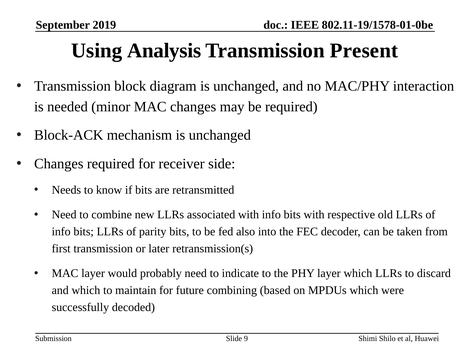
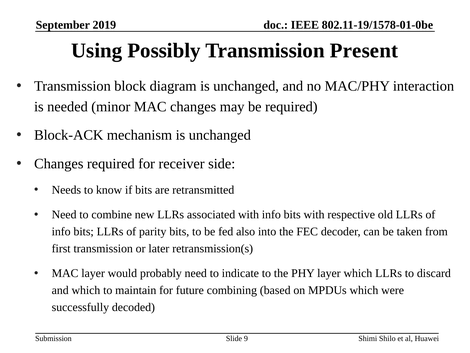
Analysis: Analysis -> Possibly (164, 50)
